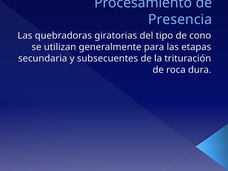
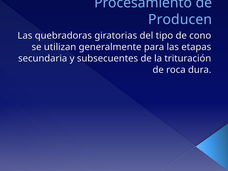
Presencia: Presencia -> Producen (180, 20)
